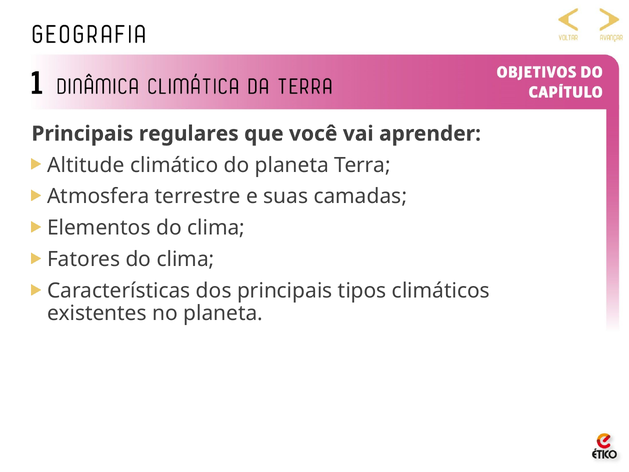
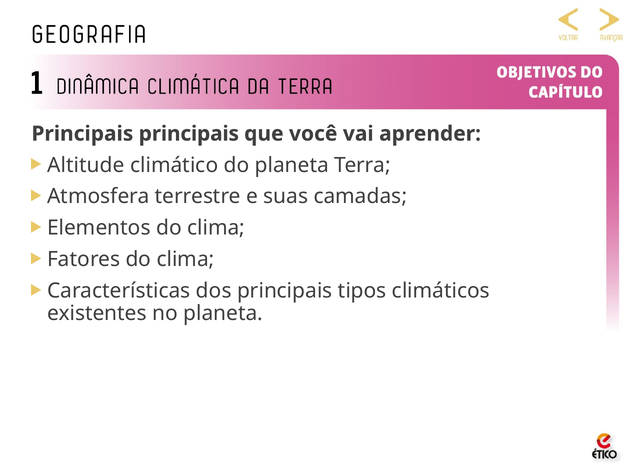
Principais regulares: regulares -> principais (189, 134)
